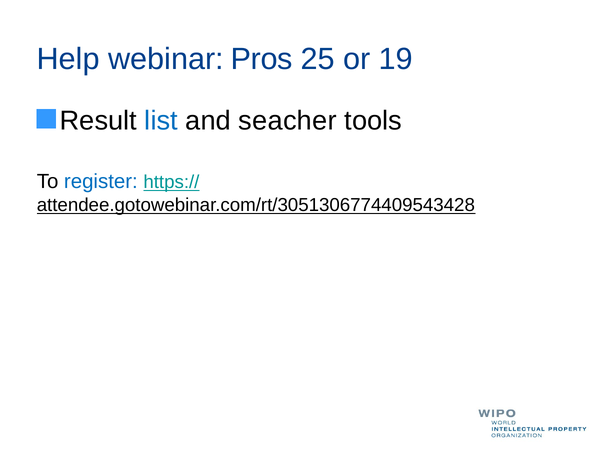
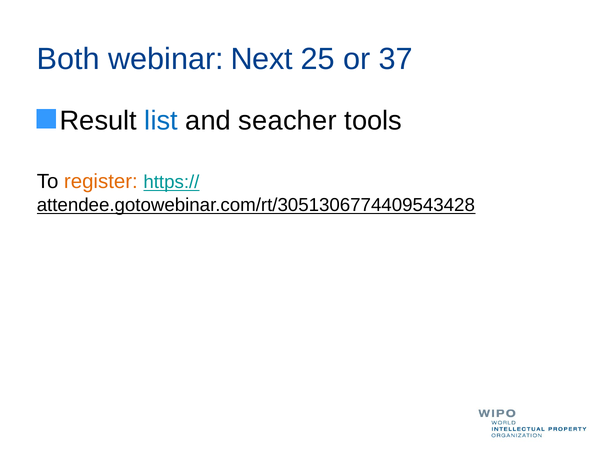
Help: Help -> Both (68, 59)
Pros: Pros -> Next (262, 59)
19: 19 -> 37 (396, 59)
register colour: blue -> orange (101, 182)
